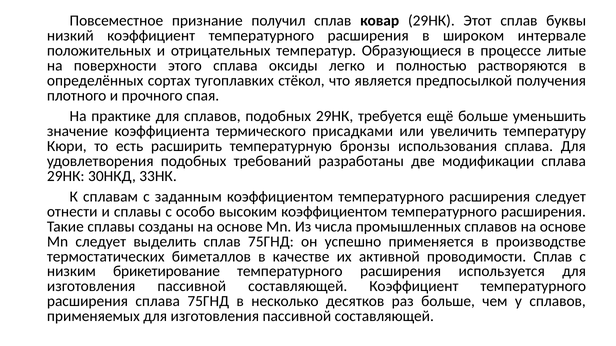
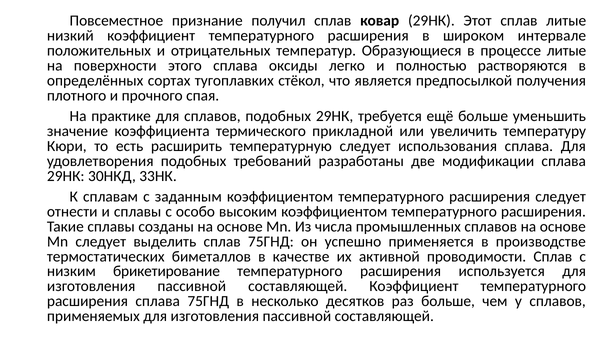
сплав буквы: буквы -> литые (566, 21)
присадками: присадками -> прикладной (353, 131)
температурную бронзы: бронзы -> следует (365, 146)
